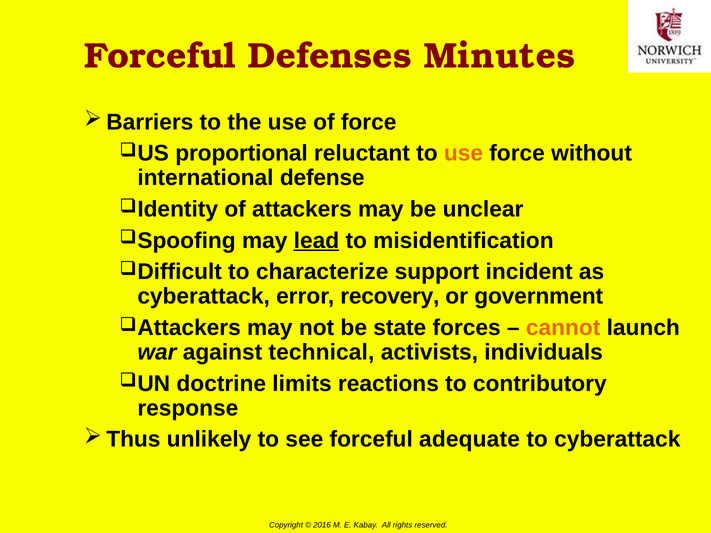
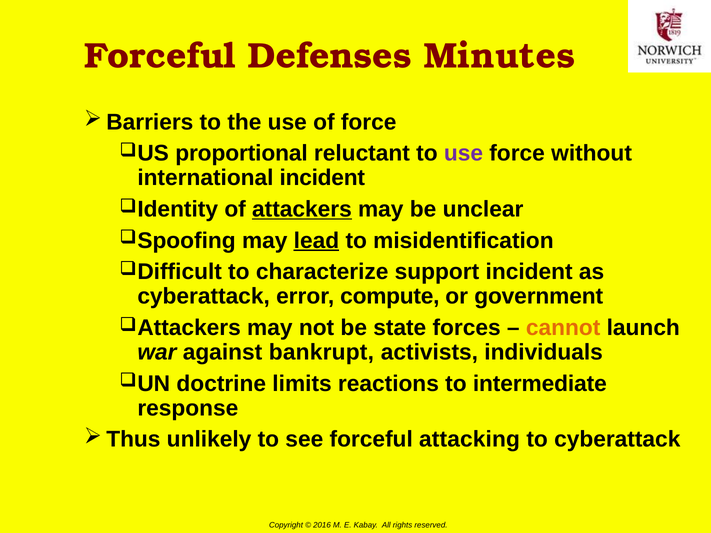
use colour: orange -> purple (463, 154)
international defense: defense -> incident (322, 178)
attackers underline: none -> present (302, 209)
recovery: recovery -> compute (390, 297)
technical: technical -> bankrupt (321, 352)
contributory: contributory -> intermediate (540, 384)
adequate: adequate -> attacking (470, 440)
